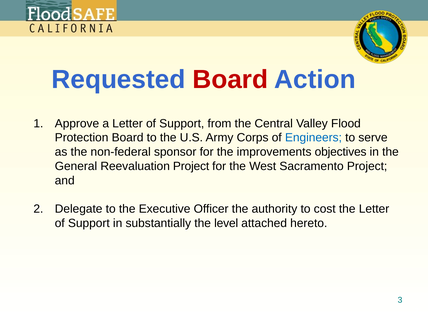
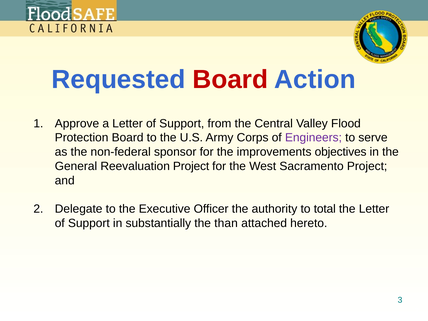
Engineers colour: blue -> purple (313, 138)
cost: cost -> total (325, 209)
level: level -> than (226, 223)
